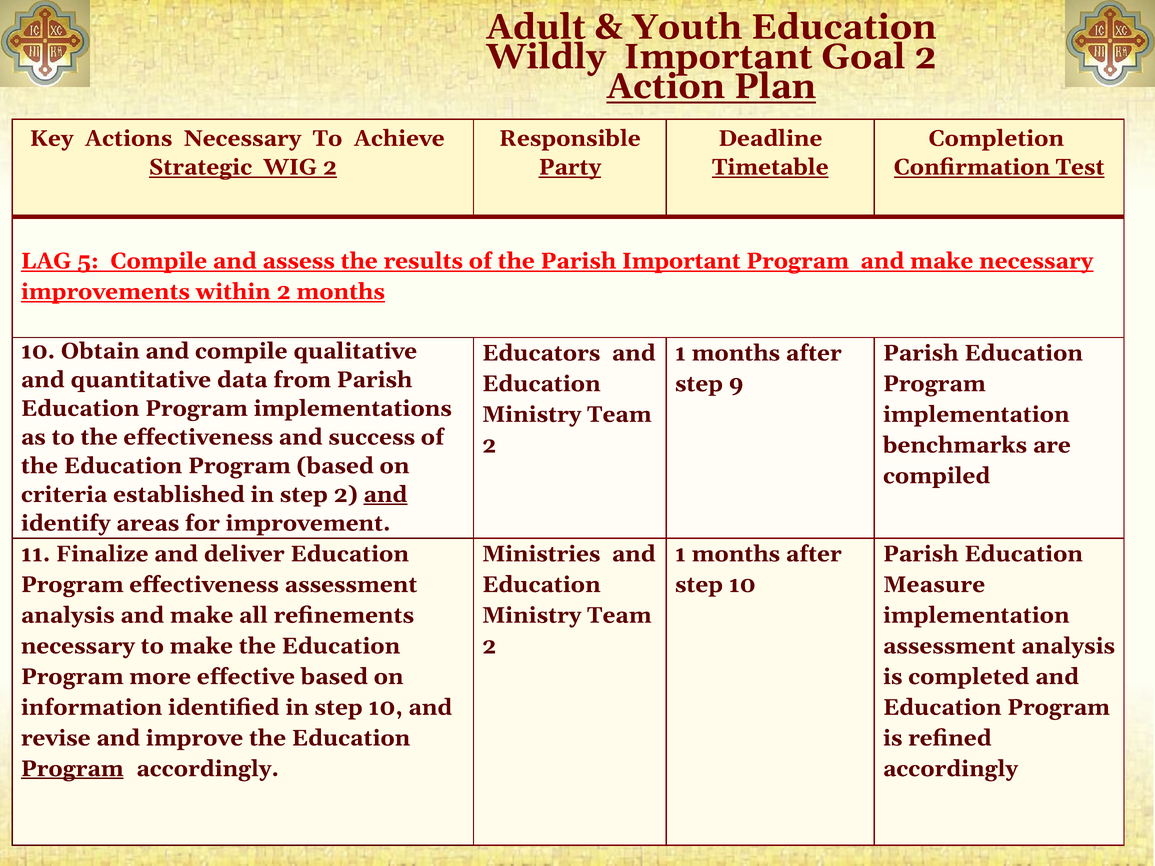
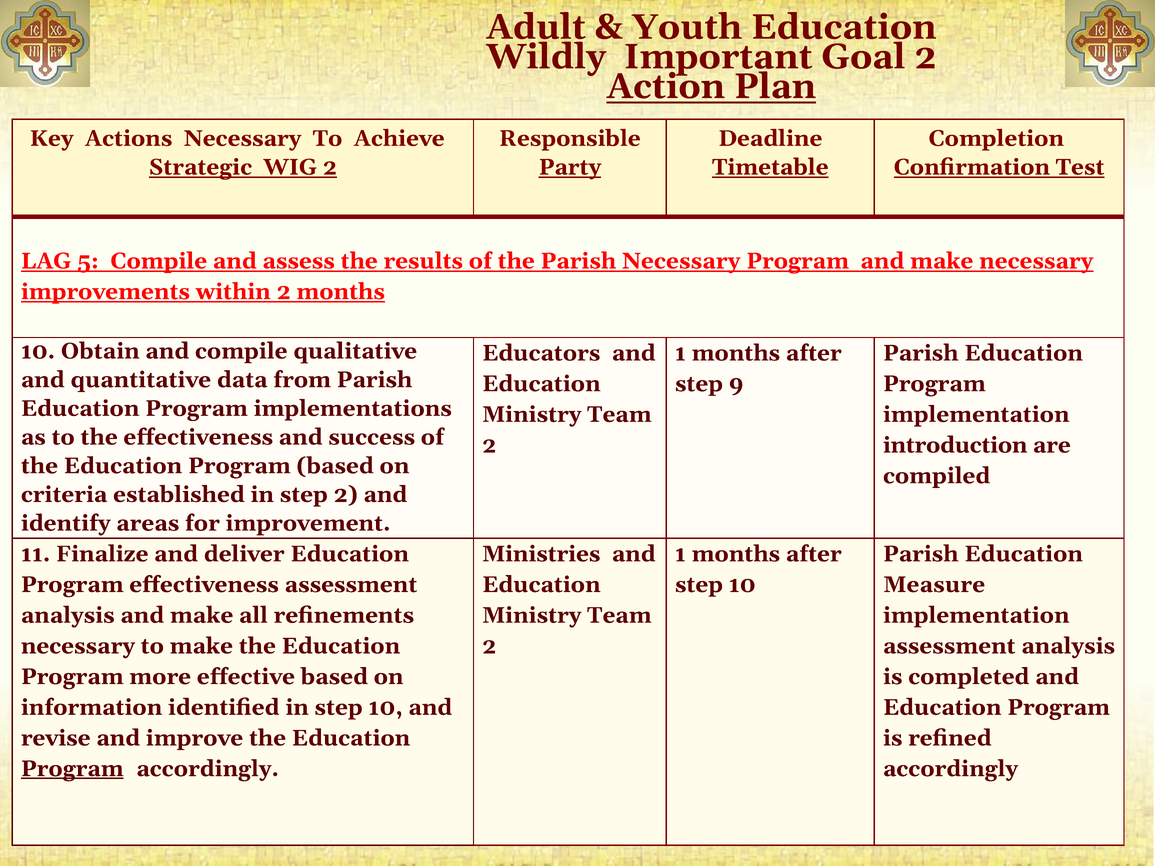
Parish Important: Important -> Necessary (681, 261)
benchmarks: benchmarks -> introduction (955, 445)
and underline: present -> none (385, 495)
